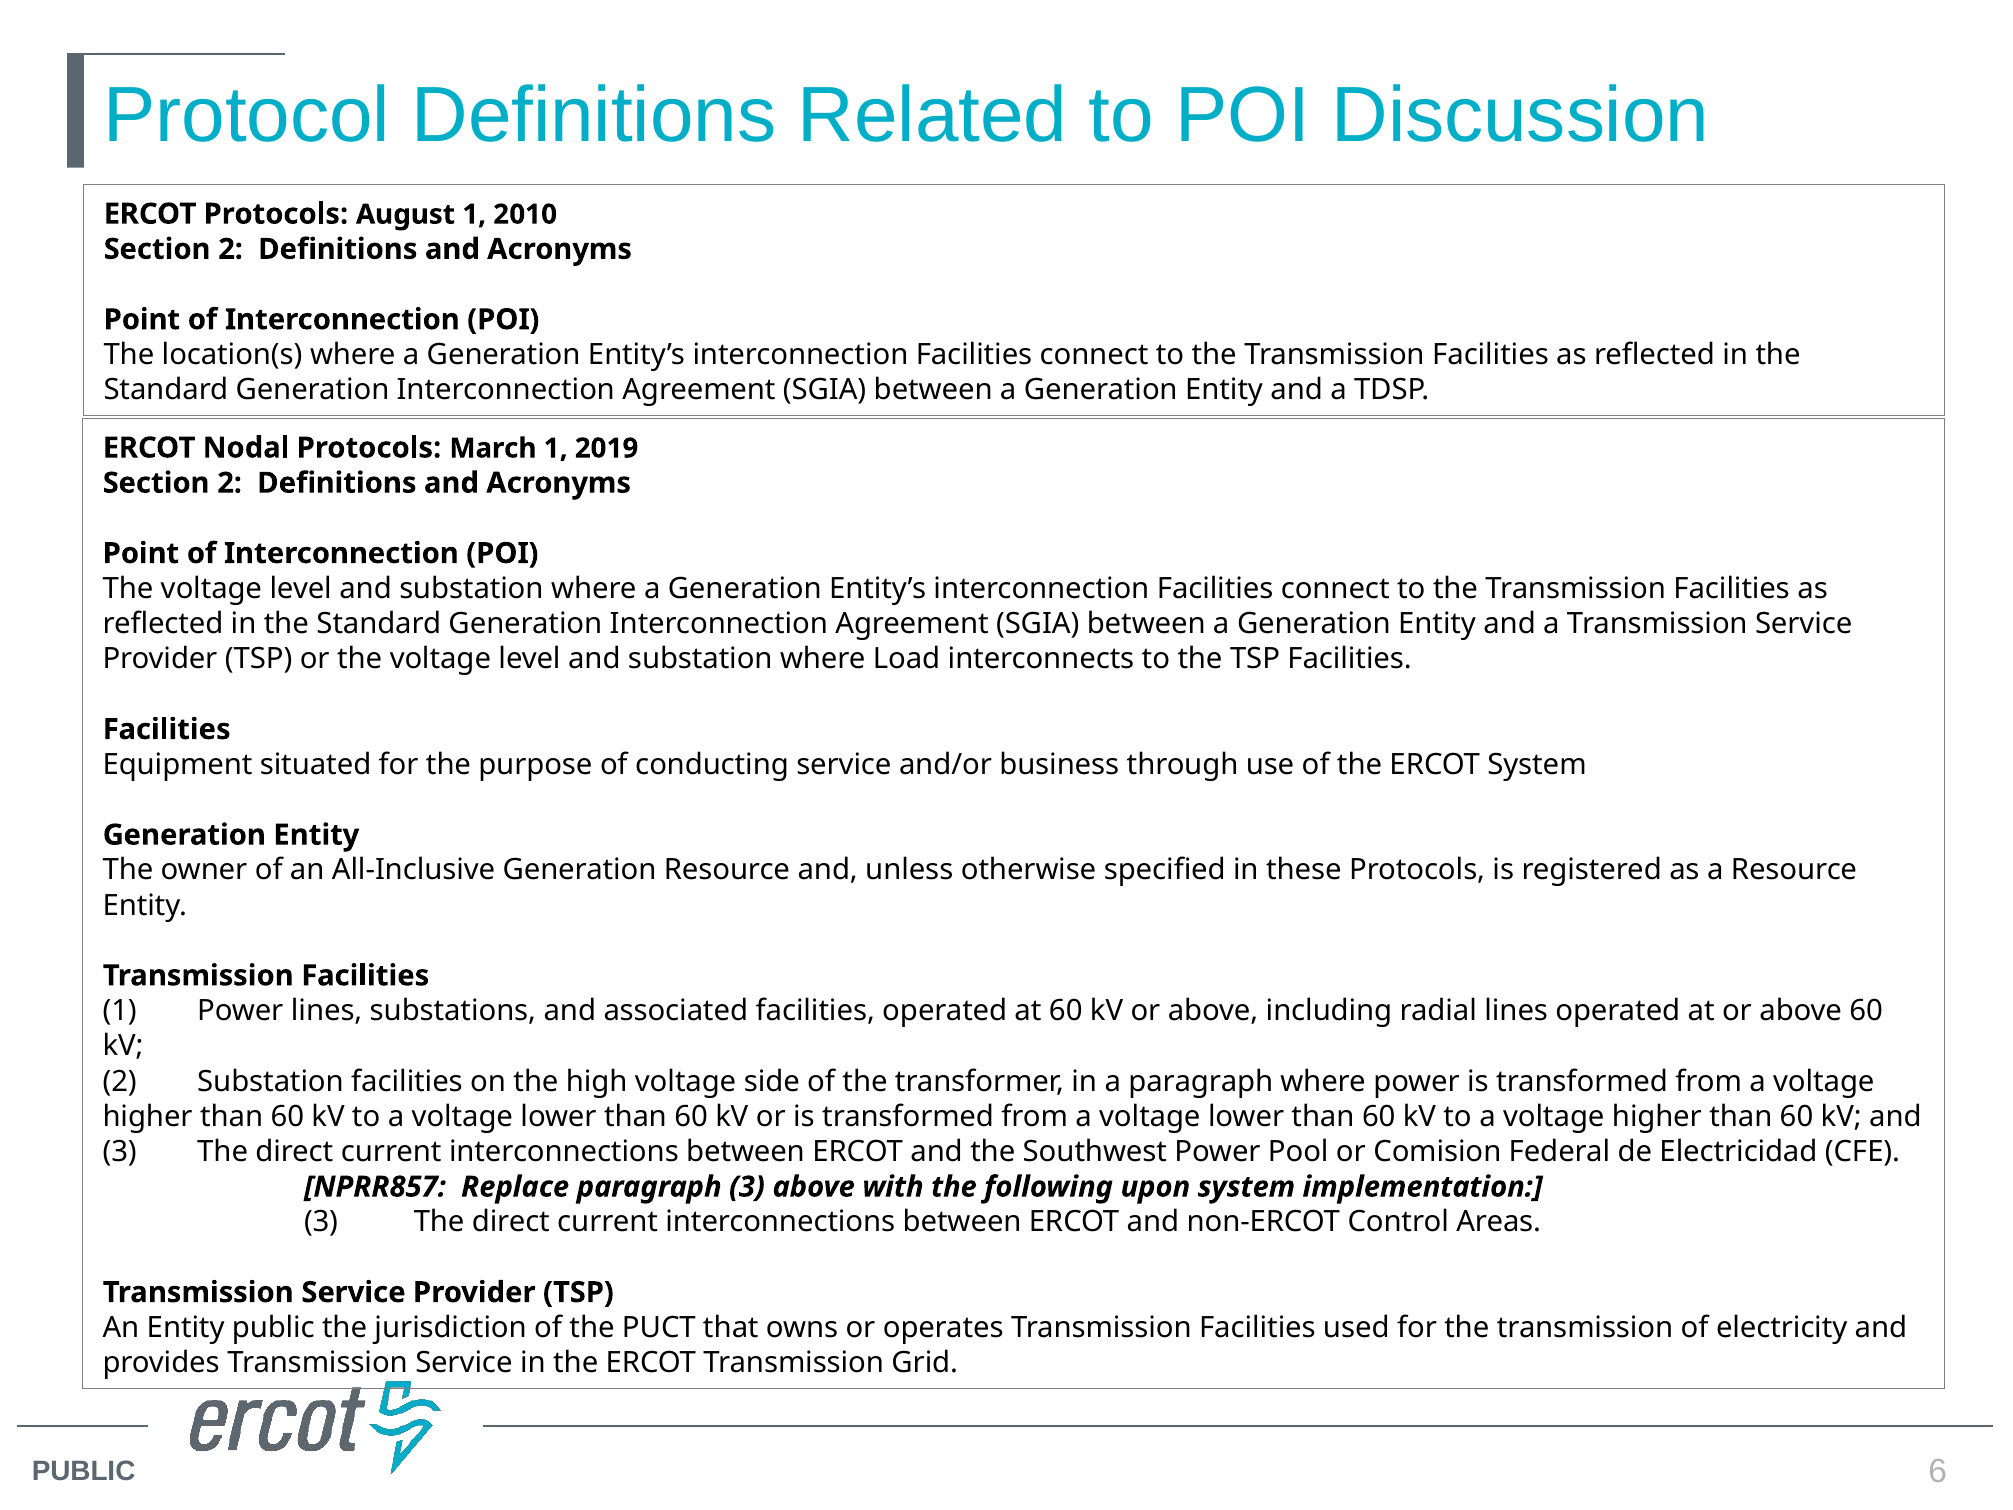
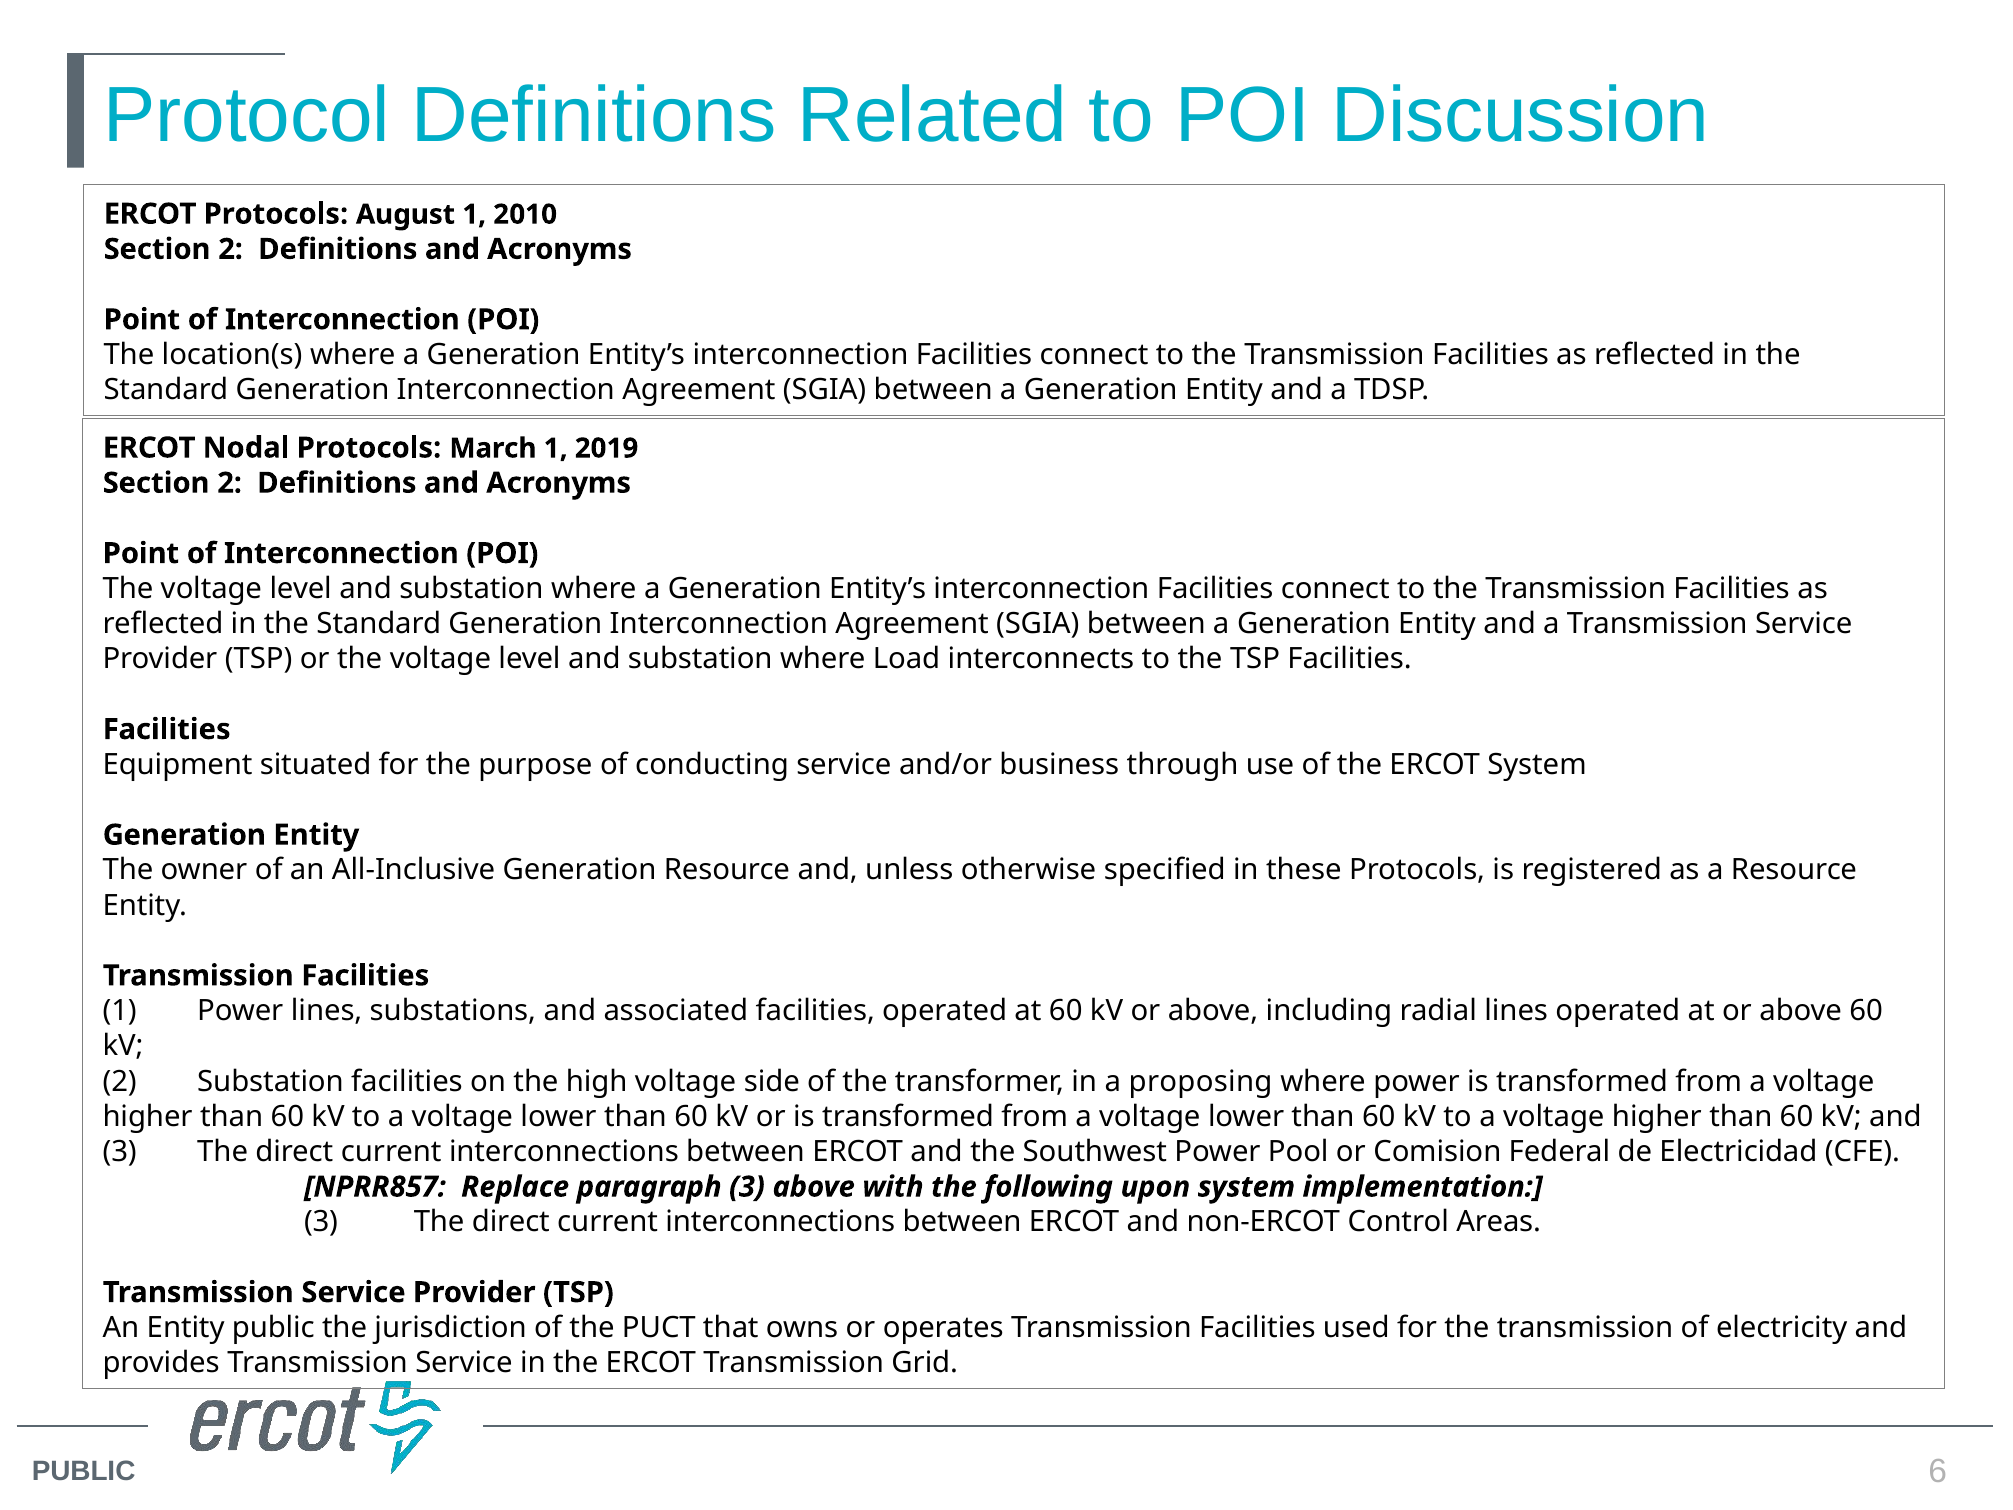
a paragraph: paragraph -> proposing (1201, 1081)
